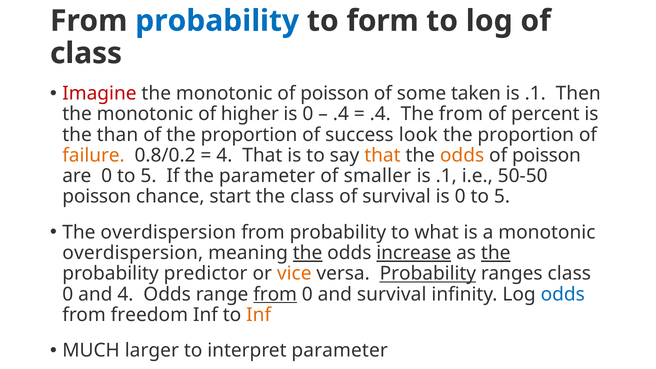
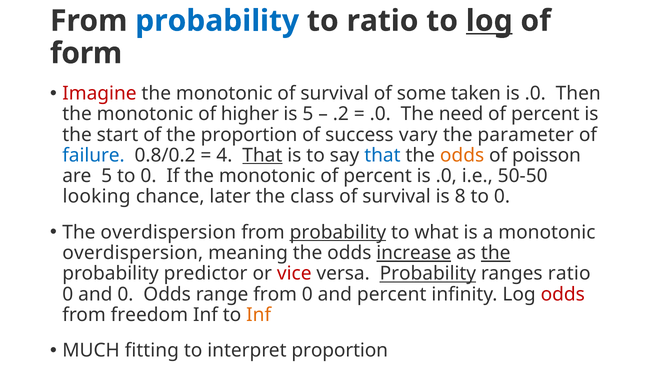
to form: form -> ratio (383, 21)
log underline: none -> present (489, 21)
class: class -> form (86, 53)
poisson: poisson -> survival (335, 94)
.1: .1 -> .0 (535, 94)
0: 0 -> 5 (308, 114)
.4: .4 -> .2 (341, 114)
.4: .4 -> .0 (380, 114)
The from: from -> need (461, 114)
than: than -> start (118, 135)
look: look -> vary (418, 135)
proportion: proportion -> parameter (526, 135)
failure colour: orange -> blue (94, 155)
That underline: none -> present (262, 155)
that colour: orange -> blue (382, 155)
are 0: 0 -> 5 (107, 176)
5: 5 -> 0 (149, 176)
If the parameter: parameter -> monotonic (267, 176)
smaller: smaller -> percent (378, 176)
.1: .1 -> .0 (446, 176)
poisson: poisson -> looking (97, 197)
start: start -> later (230, 197)
0: 0 -> 8 (460, 197)
5: 5 -> 0 (502, 197)
probability underline: none -> present (338, 232)
the underline: present -> none (308, 253)
vice colour: orange -> red (294, 274)
ranges class: class -> ratio (569, 274)
and 4: 4 -> 0 (125, 294)
from underline: present -> none (275, 294)
and survival: survival -> percent (392, 294)
odds colour: blue -> red (563, 294)
larger: larger -> fitting (152, 351)
interpret parameter: parameter -> proportion (340, 351)
